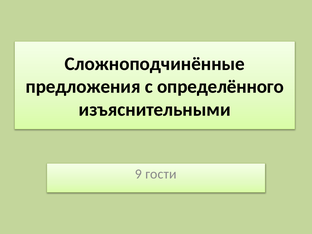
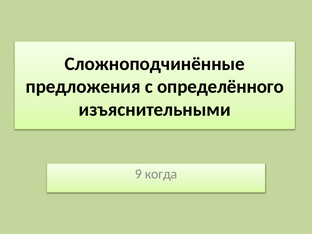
гости: гости -> когда (161, 174)
